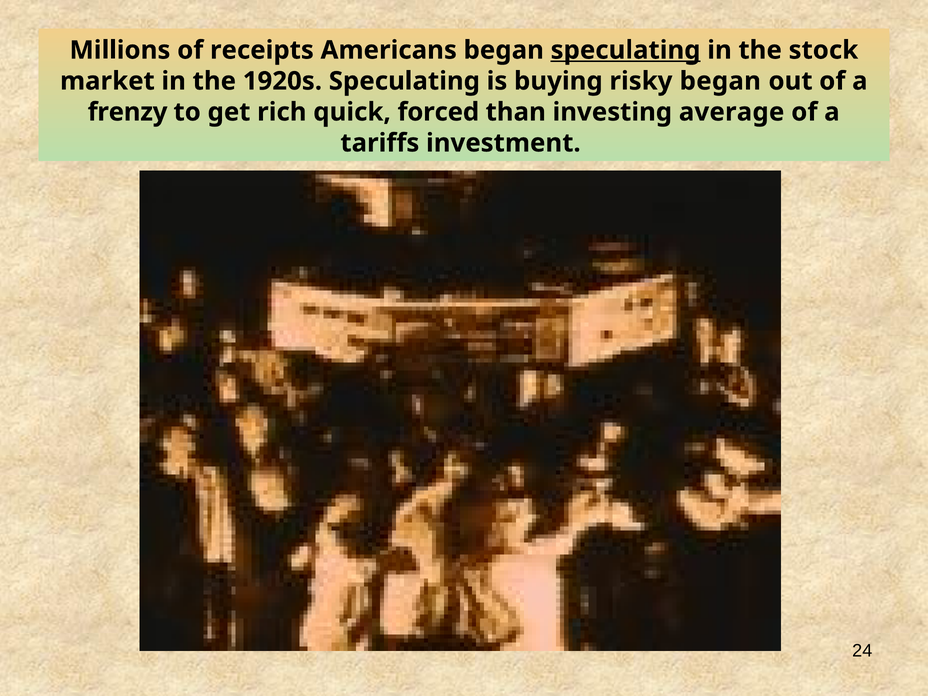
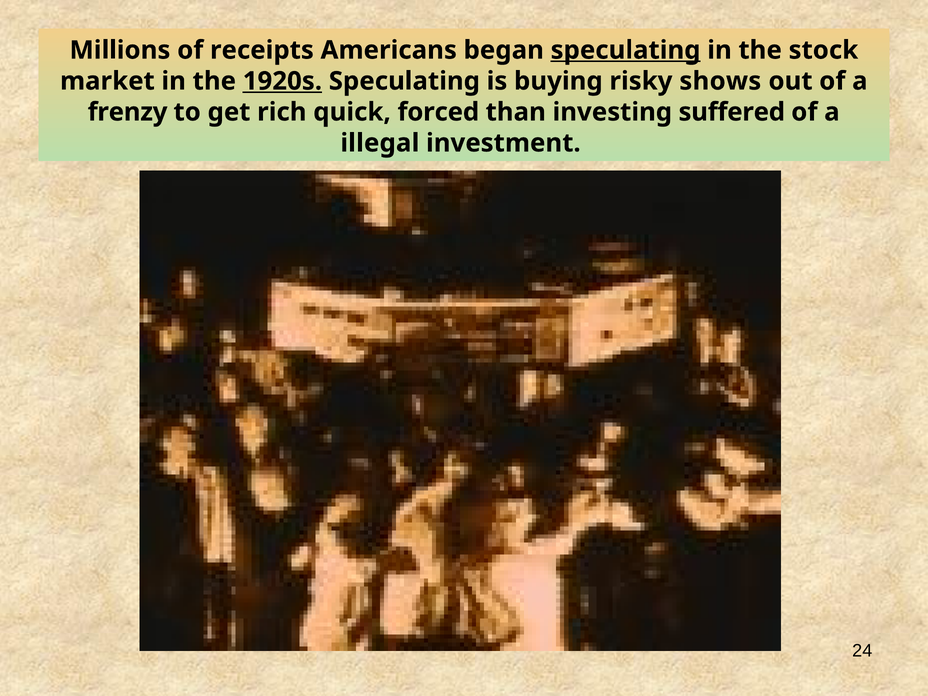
1920s underline: none -> present (282, 81)
risky began: began -> shows (720, 81)
average: average -> suffered (732, 112)
tariffs: tariffs -> illegal (380, 143)
